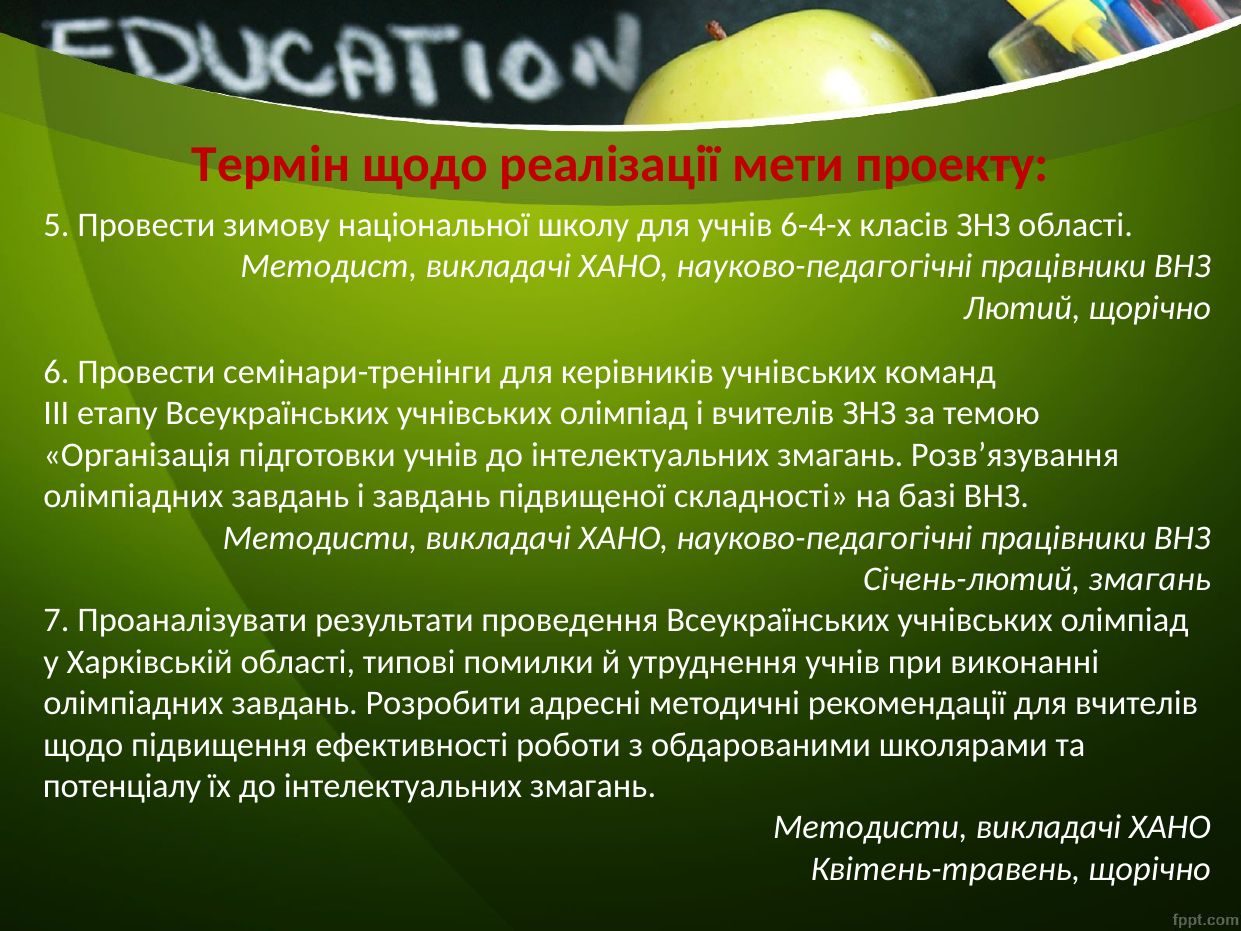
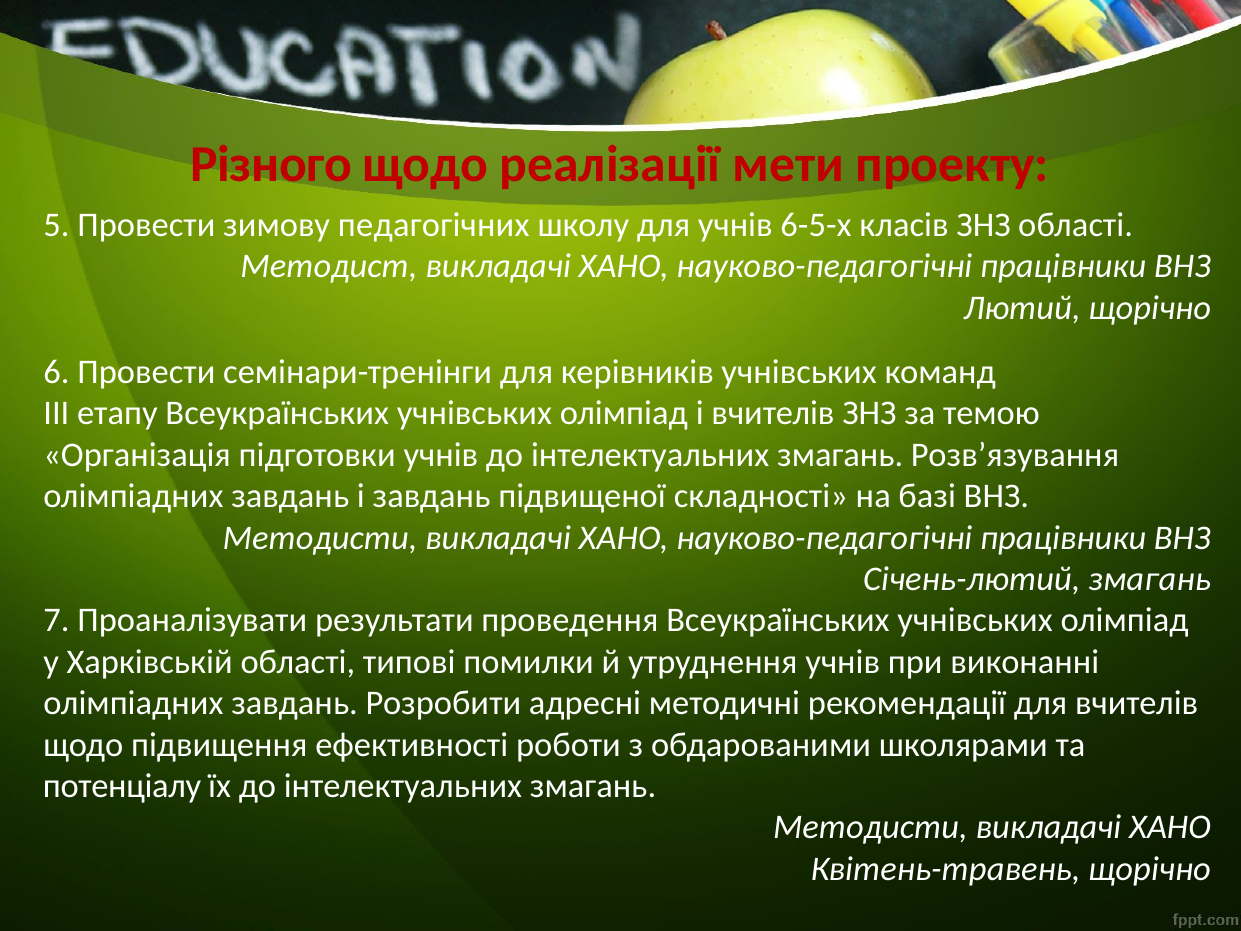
Термін: Термін -> Різного (271, 165)
національної: національної -> педагогічних (434, 225)
6-4-х: 6-4-х -> 6-5-х (816, 225)
